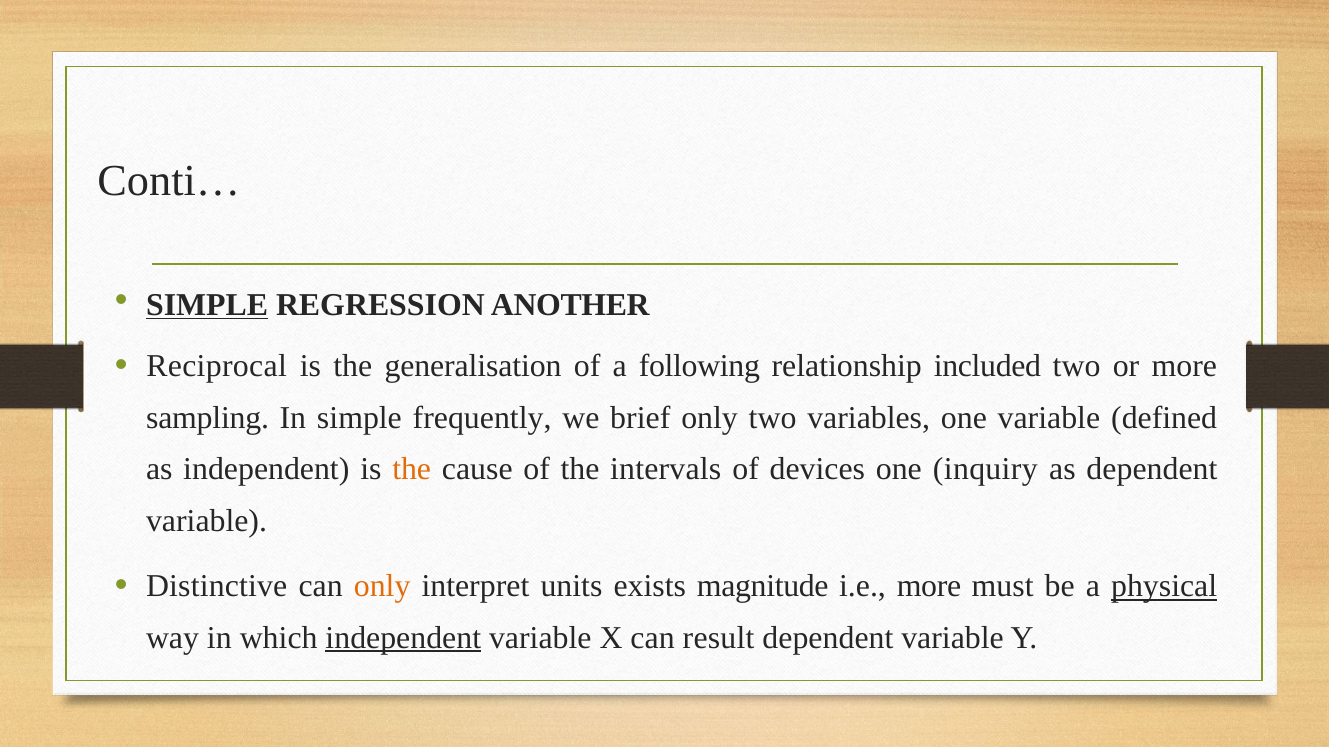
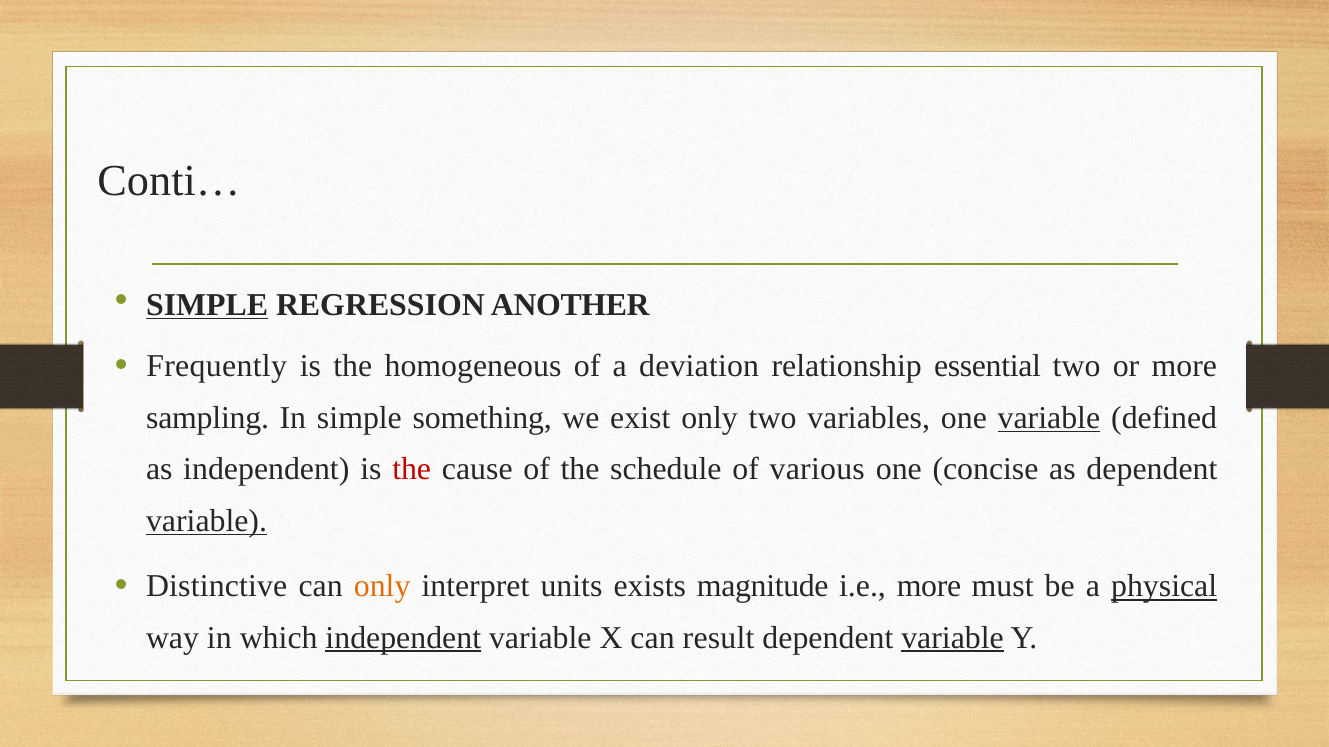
Reciprocal: Reciprocal -> Frequently (217, 367)
generalisation: generalisation -> homogeneous (473, 367)
following: following -> deviation (699, 367)
included: included -> essential (987, 367)
frequently: frequently -> something (482, 418)
brief: brief -> exist (640, 418)
variable underline: none -> present (1049, 418)
the colour: orange -> red (412, 470)
intervals: intervals -> schedule (666, 470)
devices: devices -> various (817, 470)
inquiry: inquiry -> concise (985, 470)
variable underline: none -> present (207, 521)
variable underline: none -> present (953, 638)
